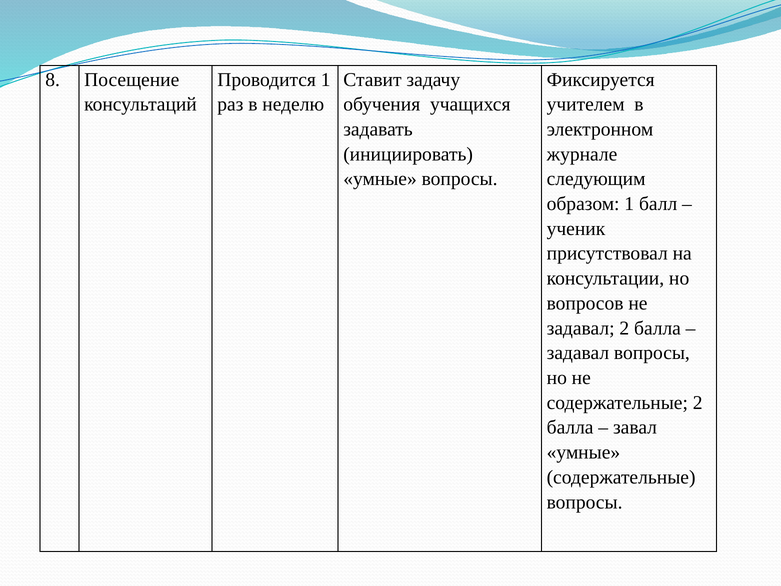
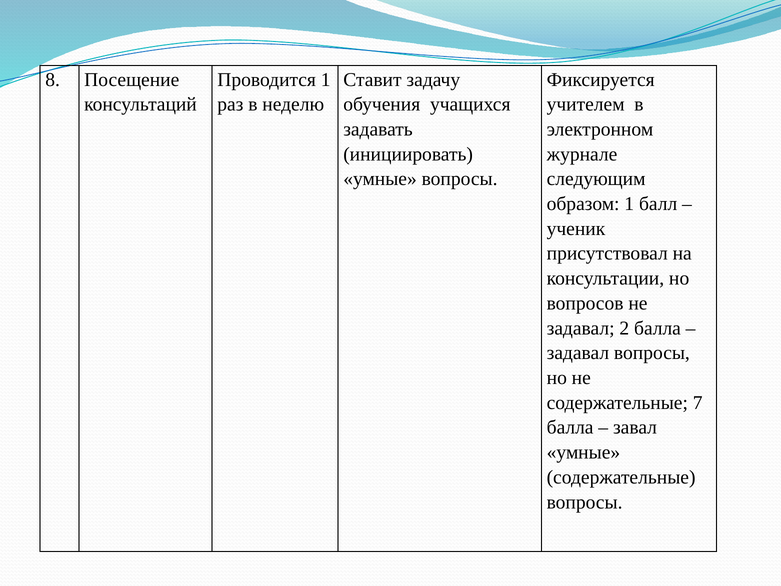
содержательные 2: 2 -> 7 (698, 403)
